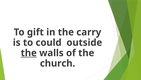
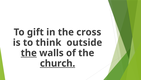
carry: carry -> cross (89, 32)
could: could -> think (48, 42)
church underline: none -> present (58, 63)
